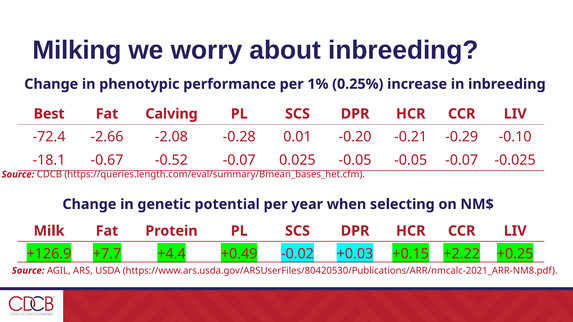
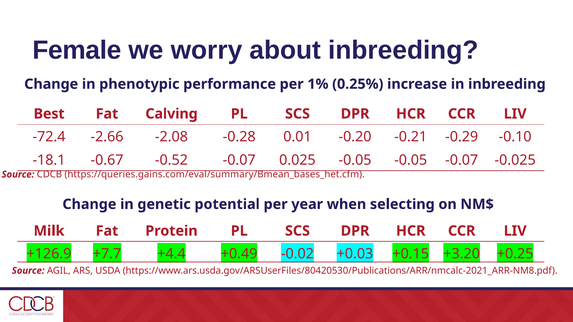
Milking: Milking -> Female (77, 50)
https://queries.length.com/eval/summary/Bmean_bases_het.cfm: https://queries.length.com/eval/summary/Bmean_bases_het.cfm -> https://queries.gains.com/eval/summary/Bmean_bases_het.cfm (215, 175)
+2.22: +2.22 -> +3.20 (462, 254)
